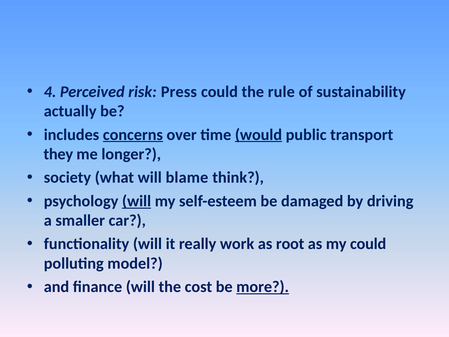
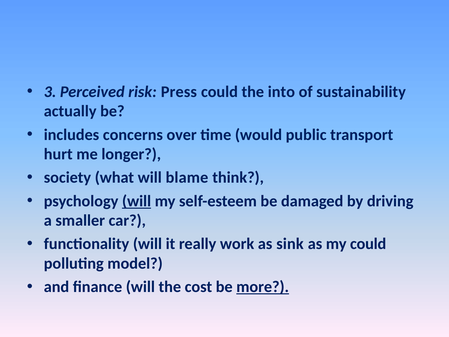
4: 4 -> 3 (50, 92)
rule: rule -> into (281, 92)
concerns underline: present -> none (133, 135)
would underline: present -> none (258, 135)
they: they -> hurt (58, 154)
root: root -> sink (290, 244)
